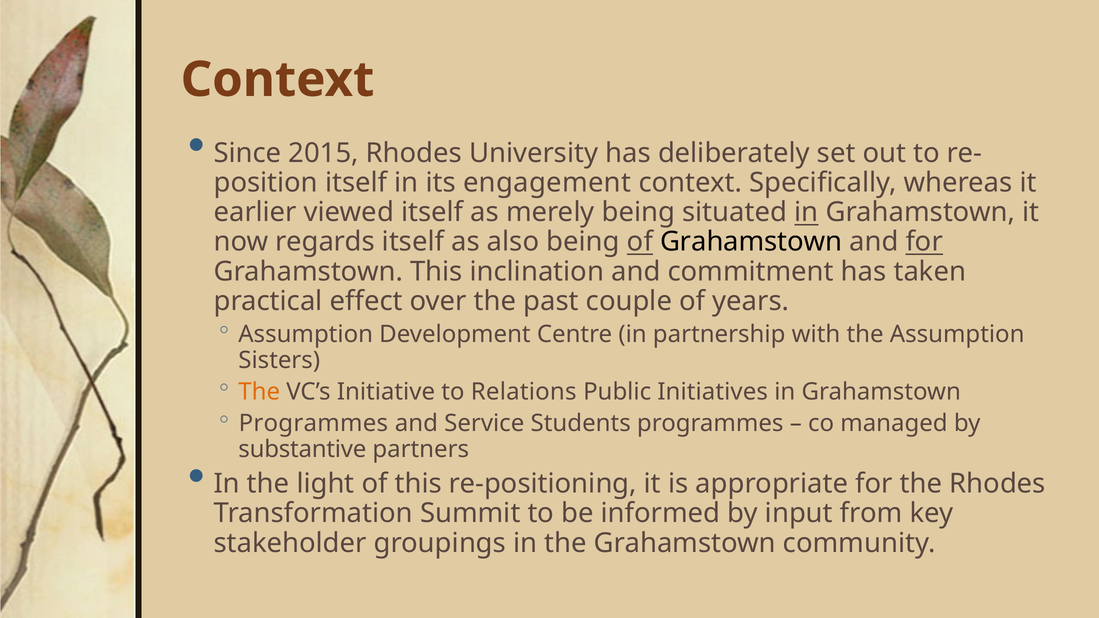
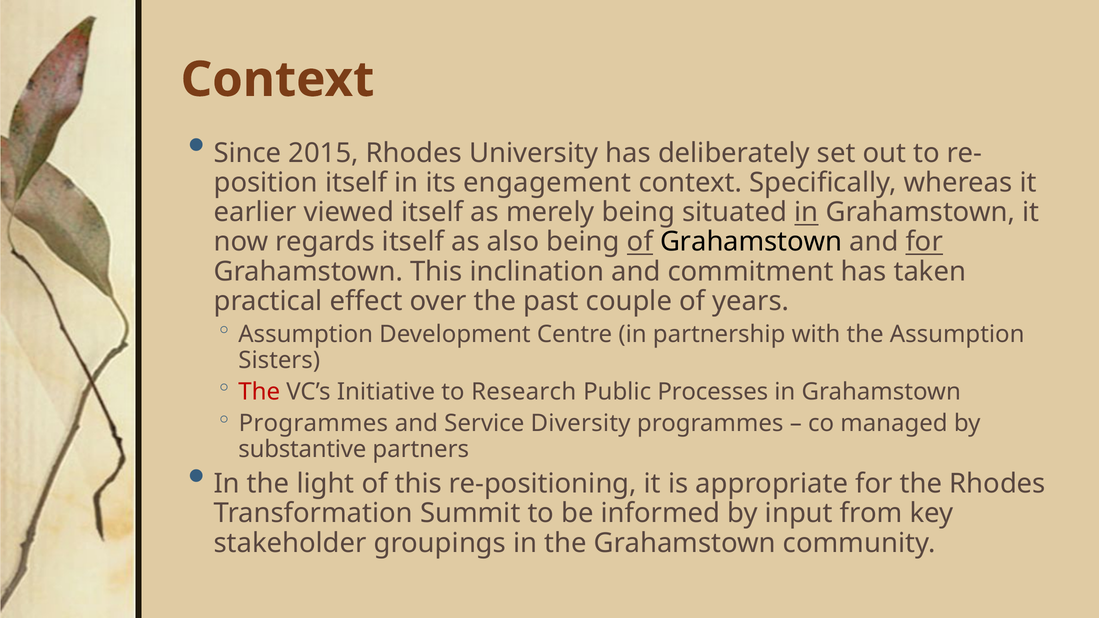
The colour: orange -> red (259, 392)
Relations: Relations -> Research (524, 392)
Initiatives: Initiatives -> Processes (713, 392)
Students: Students -> Diversity (581, 423)
